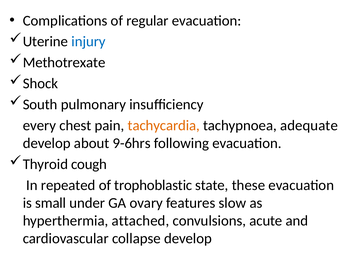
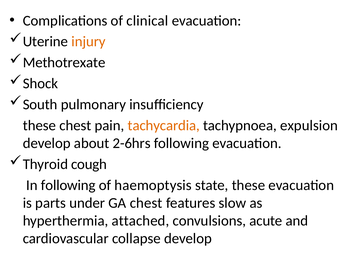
regular: regular -> clinical (147, 21)
injury colour: blue -> orange (89, 41)
every: every -> these (39, 125)
adequate: adequate -> expulsion (309, 125)
9-6hrs: 9-6hrs -> 2-6hrs (132, 143)
In repeated: repeated -> following (68, 185)
trophoblastic: trophoblastic -> haemoptysis (153, 185)
small: small -> parts (51, 202)
GA ovary: ovary -> chest (146, 202)
